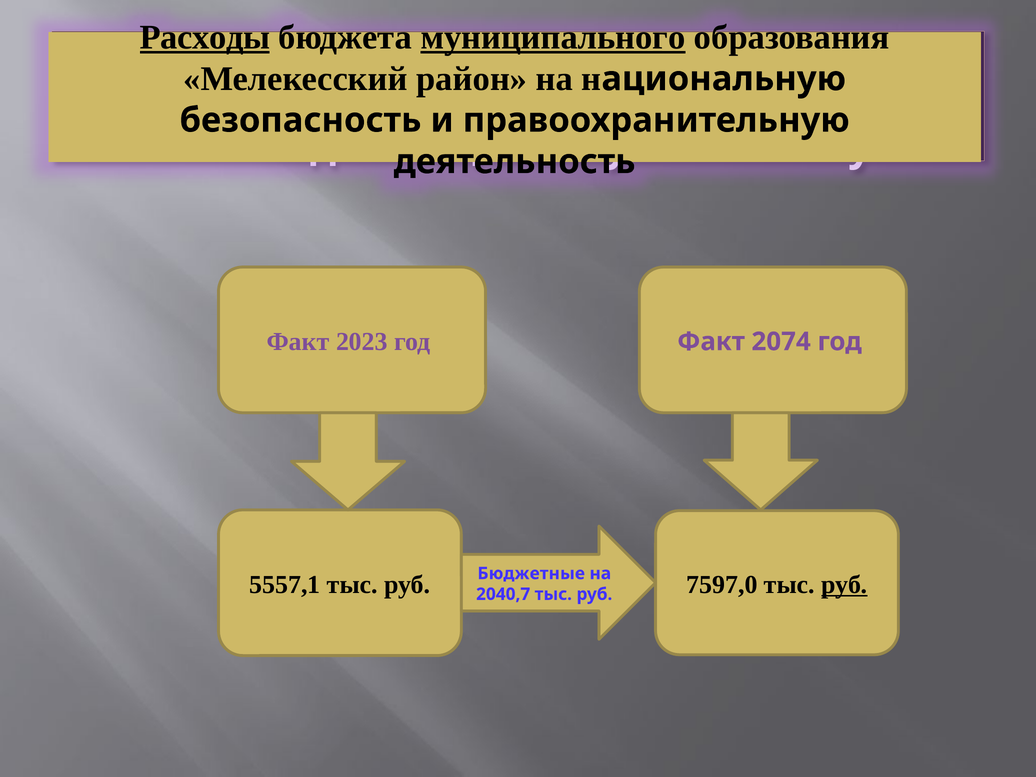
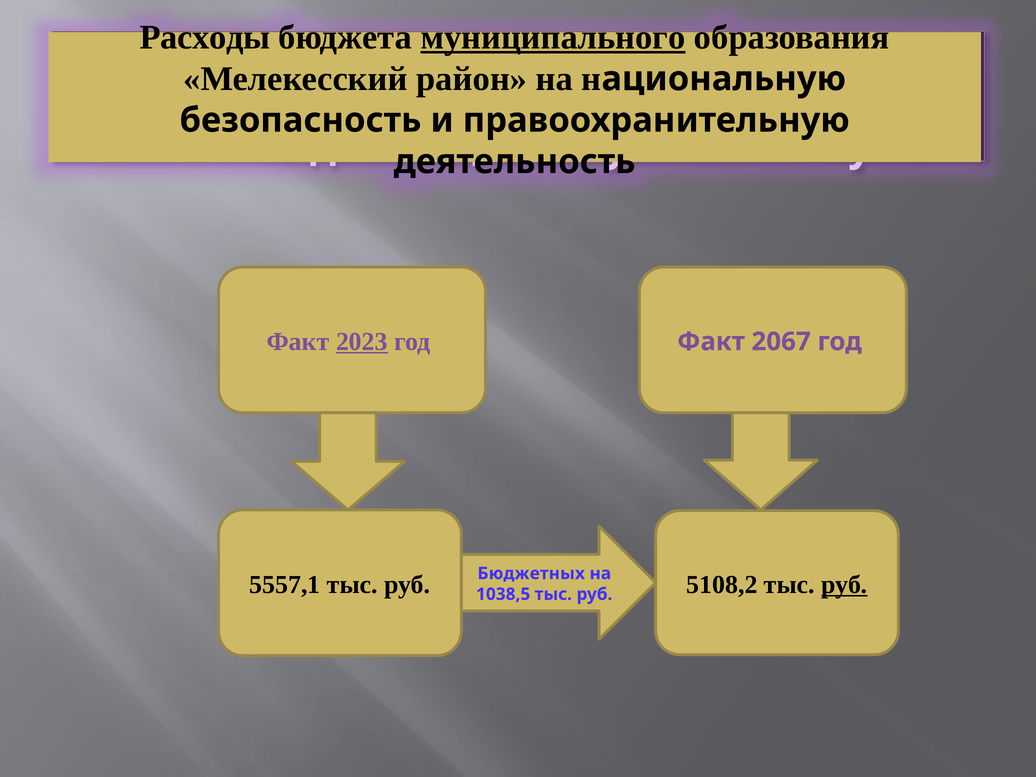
Расходы underline: present -> none (205, 37)
2023 underline: none -> present (362, 342)
2074: 2074 -> 2067 (781, 342)
Бюджетные: Бюджетные -> Бюджетных (531, 573)
7597,0: 7597,0 -> 5108,2 (722, 584)
2040,7: 2040,7 -> 1038,5 (503, 594)
